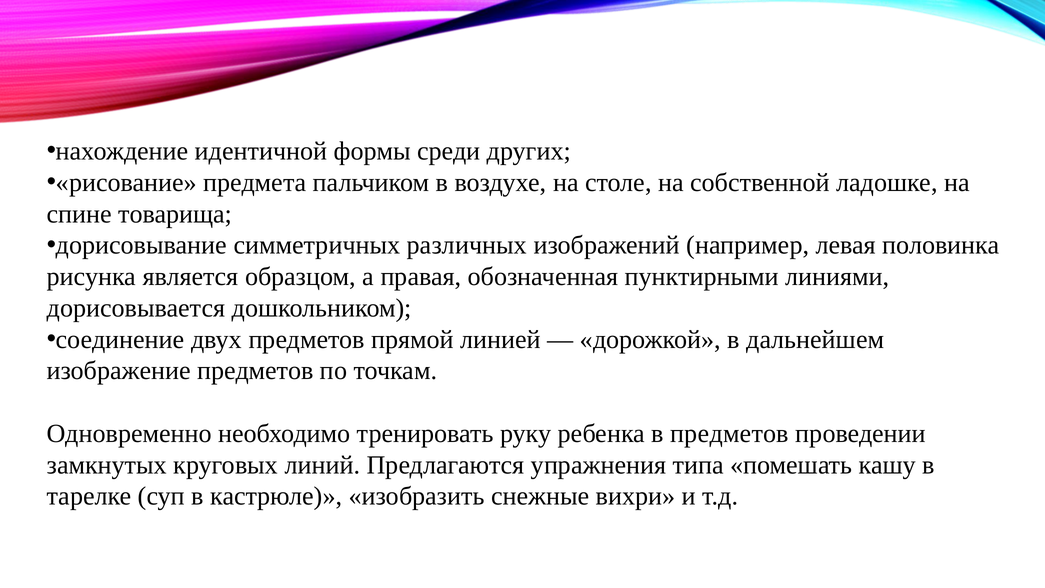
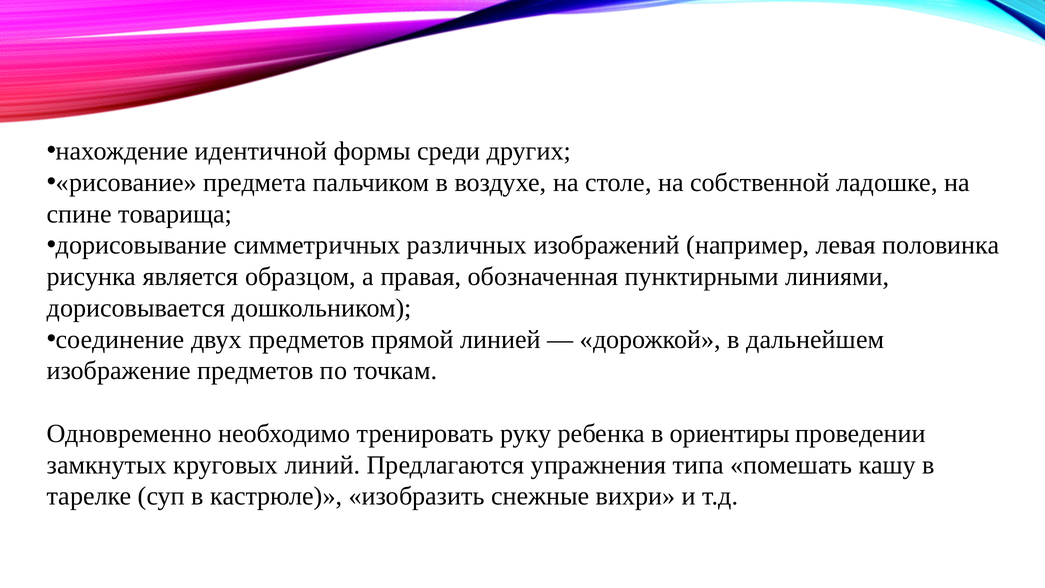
в предметов: предметов -> ориентиры (730, 433)
